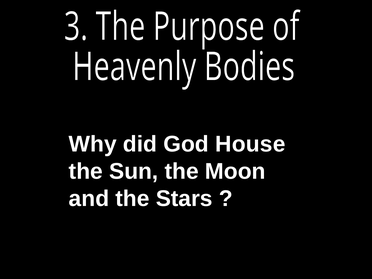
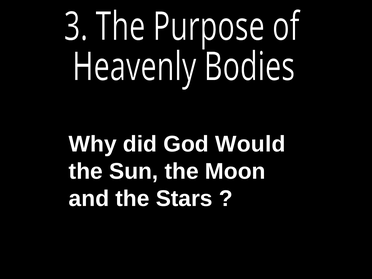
House: House -> Would (250, 144)
